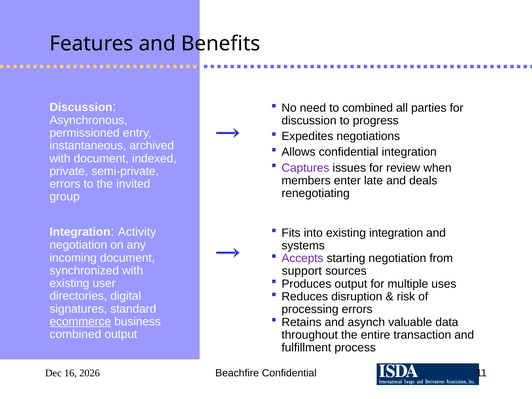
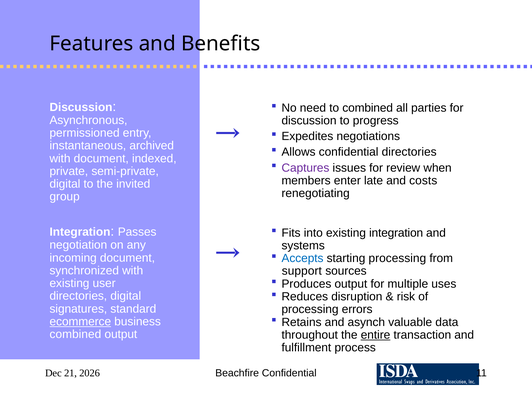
confidential integration: integration -> directories (409, 152)
deals: deals -> costs (423, 181)
errors: errors -> digital (65, 184)
Activity: Activity -> Passes (137, 232)
Accepts colour: purple -> blue (303, 258)
starting negotiation: negotiation -> processing (397, 258)
entire underline: none -> present (376, 335)
16: 16 -> 21 (70, 373)
